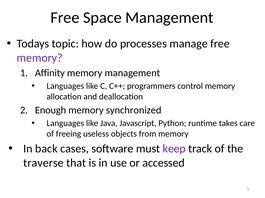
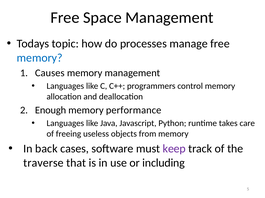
memory colour: purple -> blue (40, 58)
Affinity: Affinity -> Causes (50, 73)
synchronized: synchronized -> performance (134, 111)
accessed: accessed -> including (164, 163)
